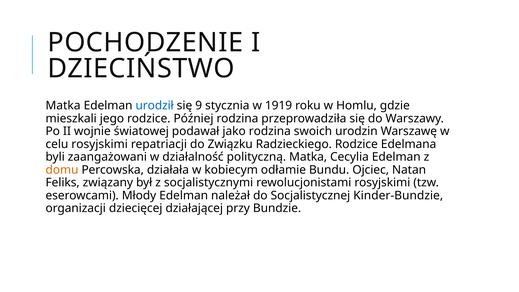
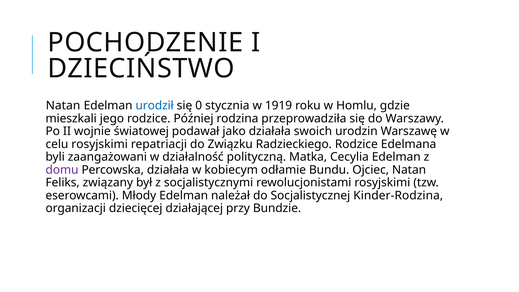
Matka: Matka -> Natan (63, 106)
9: 9 -> 0 (199, 106)
jako rodzina: rodzina -> działała (270, 131)
domu colour: orange -> purple (62, 170)
Kinder-Bundzie: Kinder-Bundzie -> Kinder-Rodzina (398, 195)
